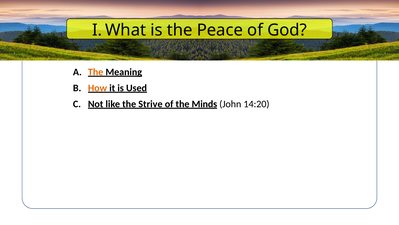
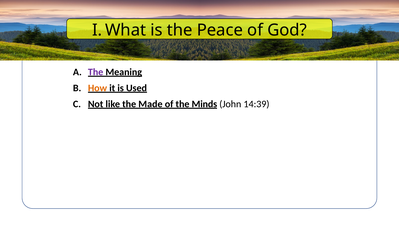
The colour: orange -> purple (96, 72)
Strive: Strive -> Made (150, 104)
14:20: 14:20 -> 14:39 (256, 104)
